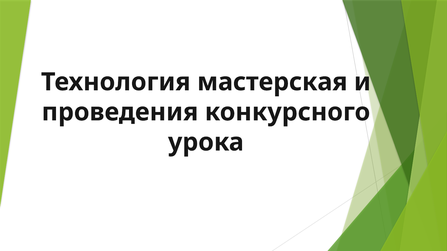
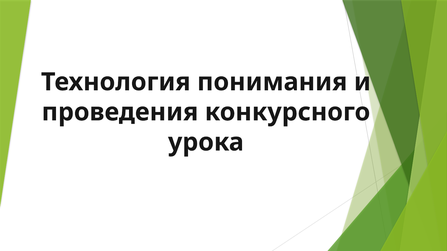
мастерская: мастерская -> понимания (272, 82)
